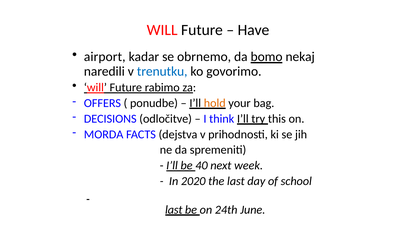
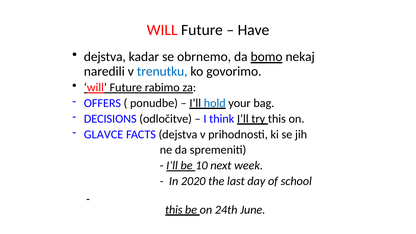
airport: airport -> dejstva (105, 57)
hold colour: orange -> blue (215, 103)
MORDA: MORDA -> GLAVCE (104, 134)
40: 40 -> 10 (202, 166)
last: last -> this (174, 210)
